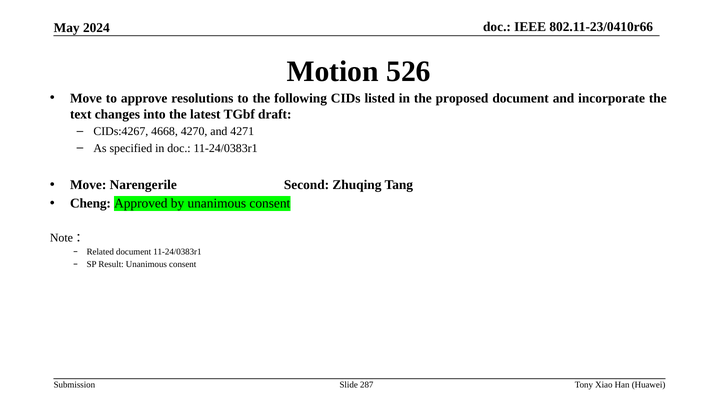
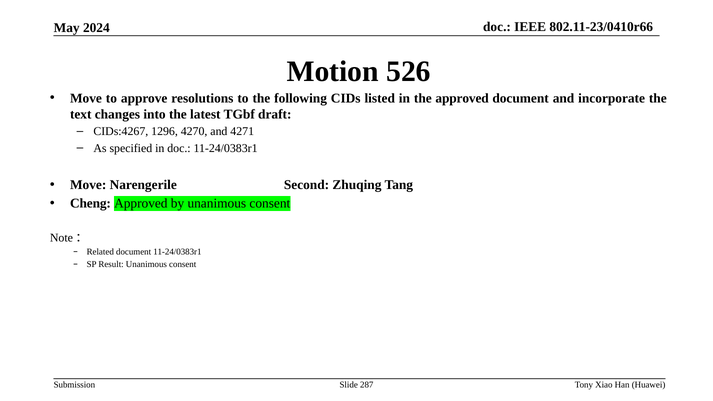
the proposed: proposed -> approved (462, 98)
4668: 4668 -> 1296 (165, 132)
